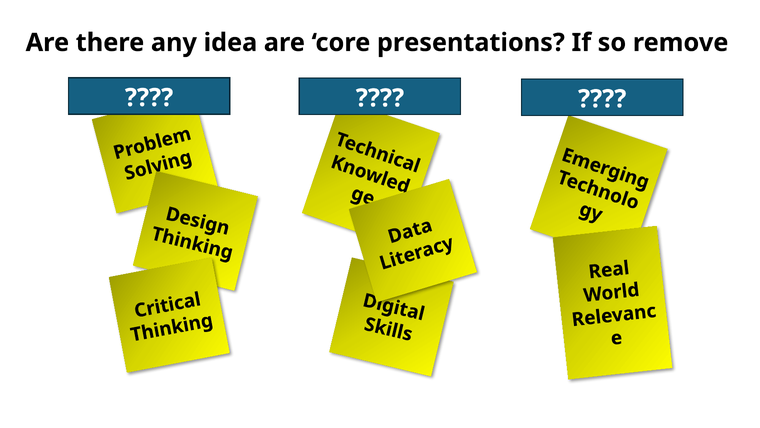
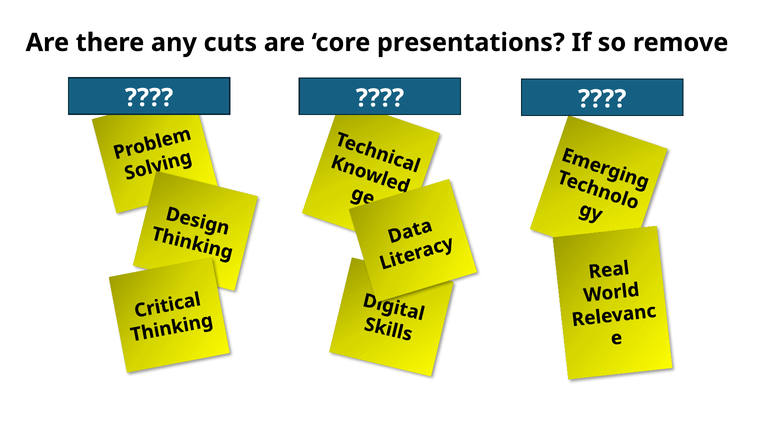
idea: idea -> cuts (230, 43)
